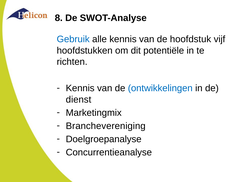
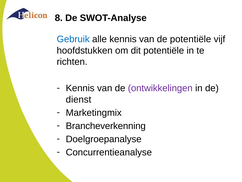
de hoofdstuk: hoofdstuk -> potentiële (191, 39)
ontwikkelingen colour: blue -> purple (160, 88)
Branchevereniging: Branchevereniging -> Brancheverkenning (106, 126)
